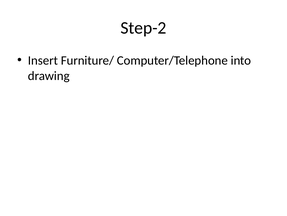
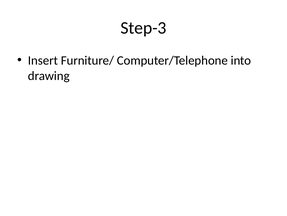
Step-2: Step-2 -> Step-3 (143, 28)
